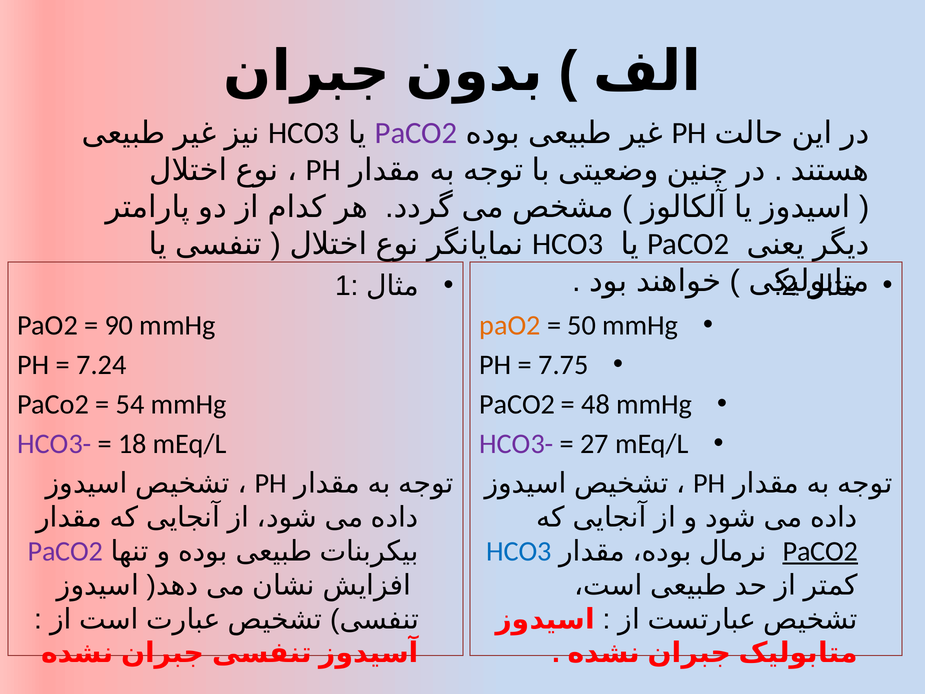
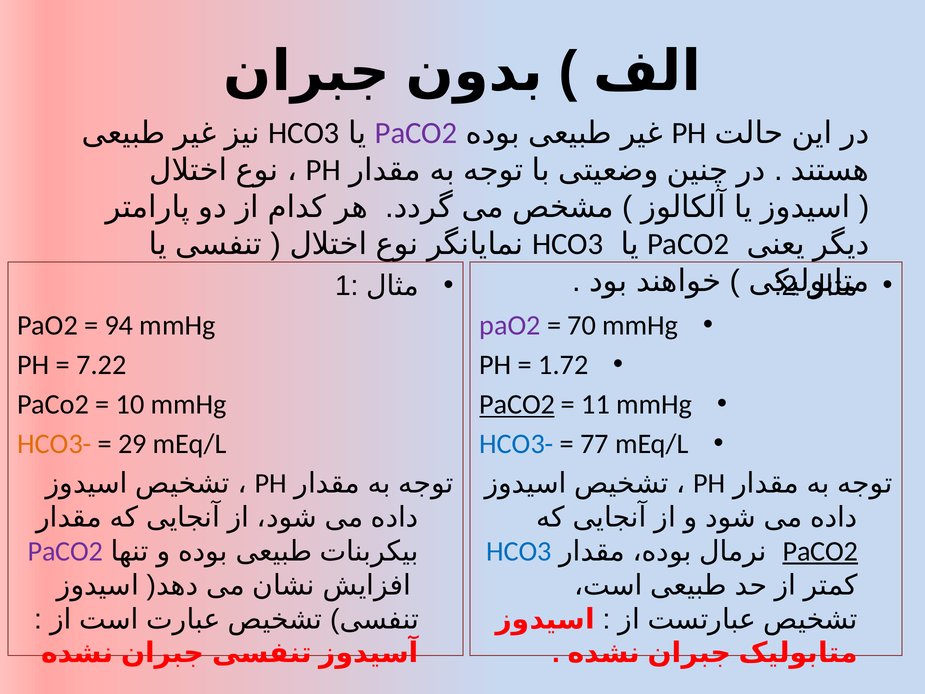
90: 90 -> 94 (119, 325)
paO2 colour: orange -> purple (510, 325)
50: 50 -> 70 (582, 325)
7.24: 7.24 -> 7.22 (101, 365)
7.75: 7.75 -> 1.72 (563, 365)
54: 54 -> 10 (130, 404)
PaCO2 underline: none -> present (517, 404)
48: 48 -> 11 (596, 404)
HCO3- colour: purple -> orange (54, 444)
18: 18 -> 29 (132, 444)
HCO3- colour: purple -> blue (516, 444)
27: 27 -> 77 (594, 444)
